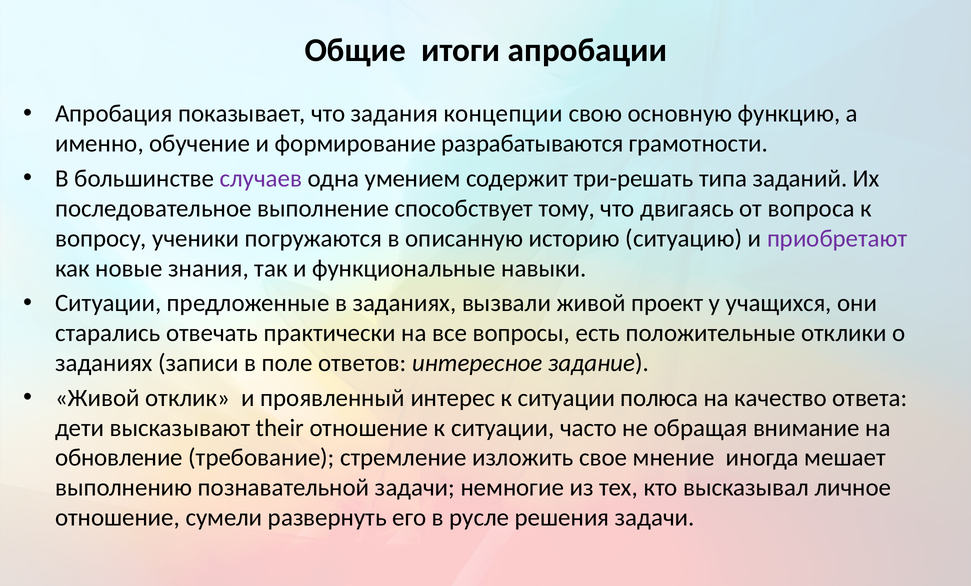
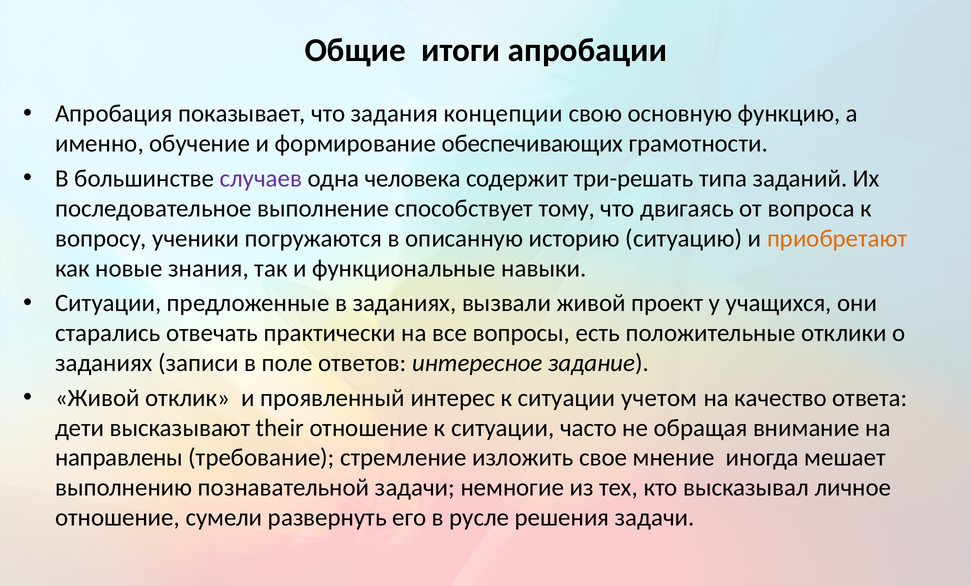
разрабатываются: разрабатываются -> обеспечивающих (532, 144)
умением: умением -> человека (413, 178)
приобретают colour: purple -> orange (837, 238)
полюса: полюса -> учетом (659, 398)
обновление: обновление -> направлены (119, 457)
